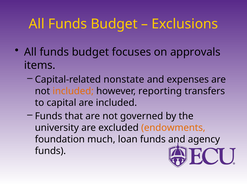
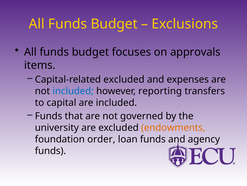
Capital-related nonstate: nonstate -> excluded (124, 79)
included colour: orange -> blue (73, 91)
much: much -> order (101, 139)
